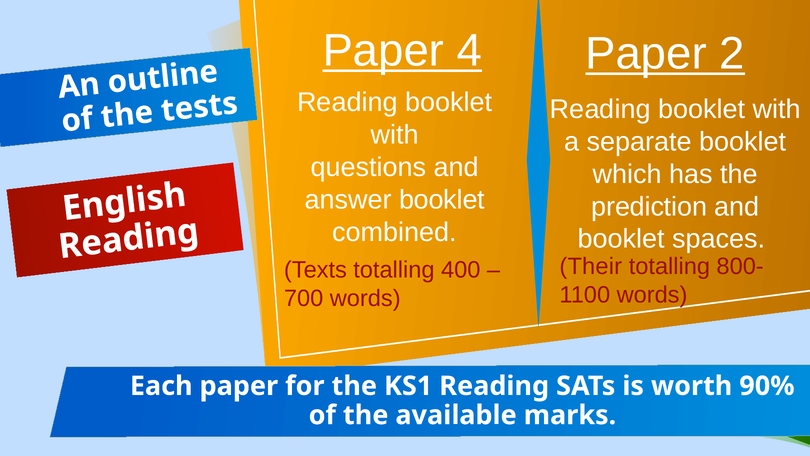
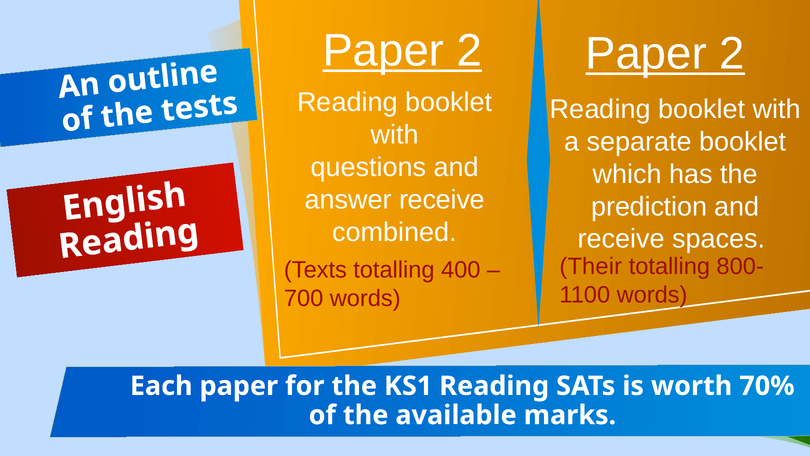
4: 4 -> 2 (469, 51)
answer booklet: booklet -> receive (442, 200)
booklet: booklet -> receive (621, 239)
90%: 90% -> 70% (767, 386)
